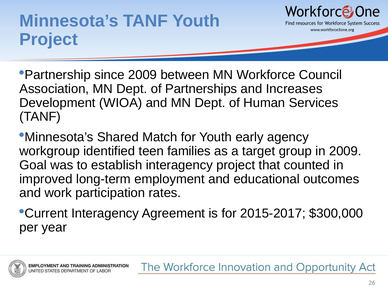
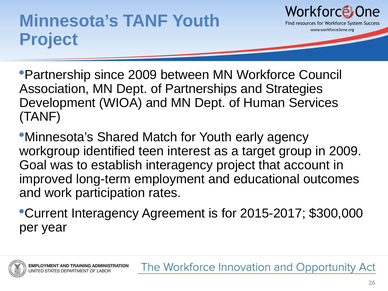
Increases: Increases -> Strategies (294, 89)
families: families -> interest (189, 151)
counted: counted -> account (307, 165)
